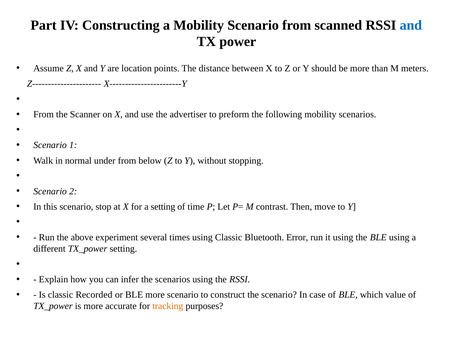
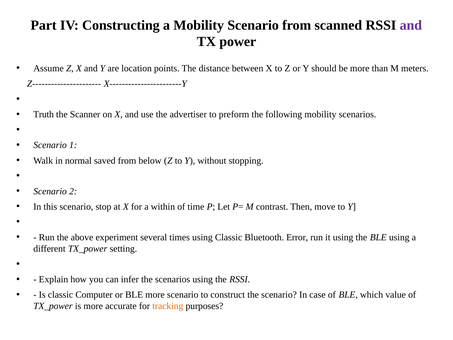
and colour: blue -> purple (411, 25)
From: From -> Truth (44, 114)
under: under -> saved (105, 160)
a setting: setting -> within (163, 207)
Recorded: Recorded -> Computer (94, 295)
